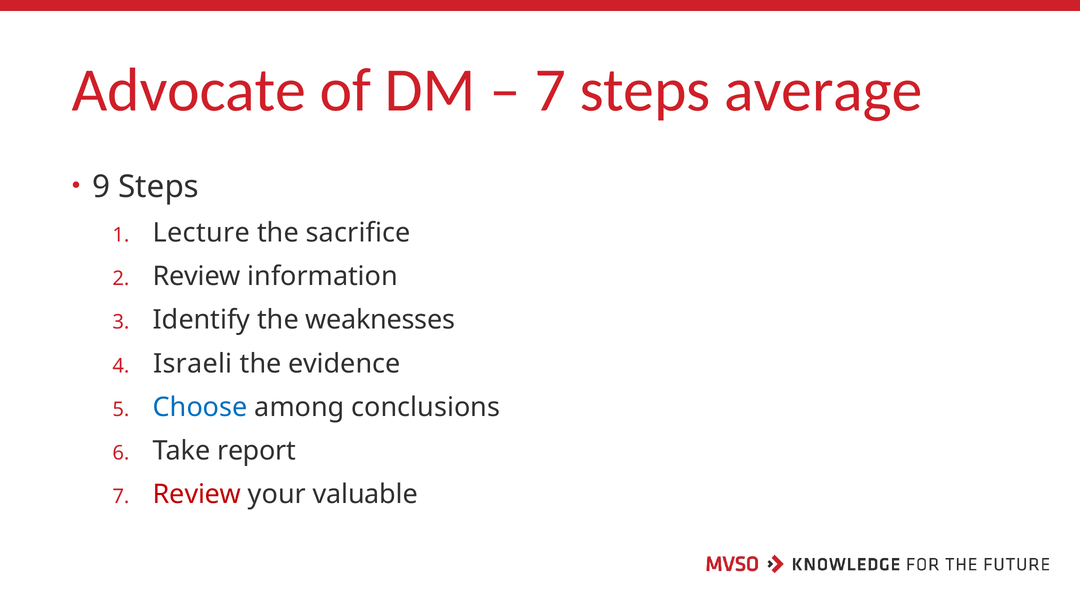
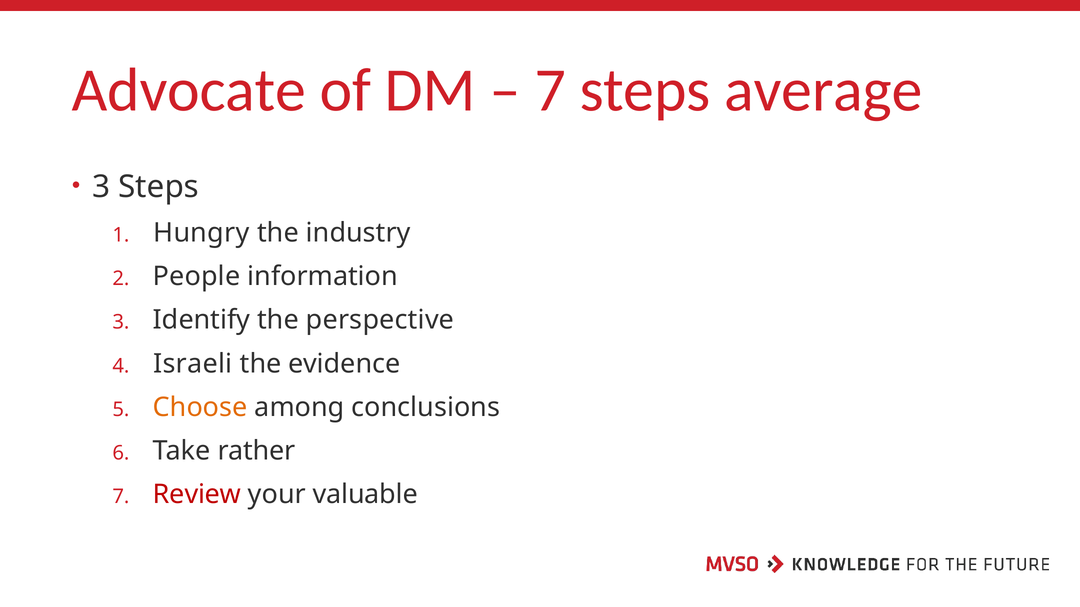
9: 9 -> 3 (101, 187)
Lecture: Lecture -> Hungry (201, 233)
sacrifice: sacrifice -> industry (358, 233)
Review: Review -> People (197, 277)
weaknesses: weaknesses -> perspective (380, 320)
Choose colour: blue -> orange (200, 408)
report: report -> rather (257, 451)
